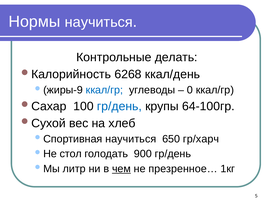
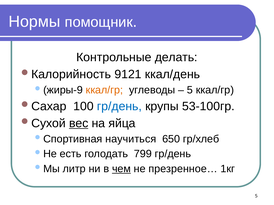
Нормы научиться: научиться -> помощник (99, 22)
6268: 6268 -> 9121 (128, 75)
ккал/гр colour: blue -> orange (104, 90)
0: 0 -> 5 (190, 90)
64-100гр: 64-100гр -> 53-100гр (208, 107)
вес underline: none -> present (79, 124)
хлеб: хлеб -> яйца (122, 124)
гр/харч: гр/харч -> гр/хлеб (201, 139)
стол: стол -> есть (71, 154)
900: 900 -> 799 (143, 154)
